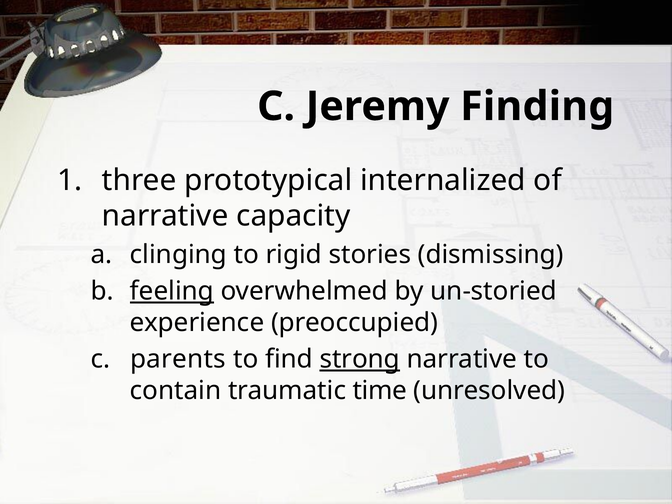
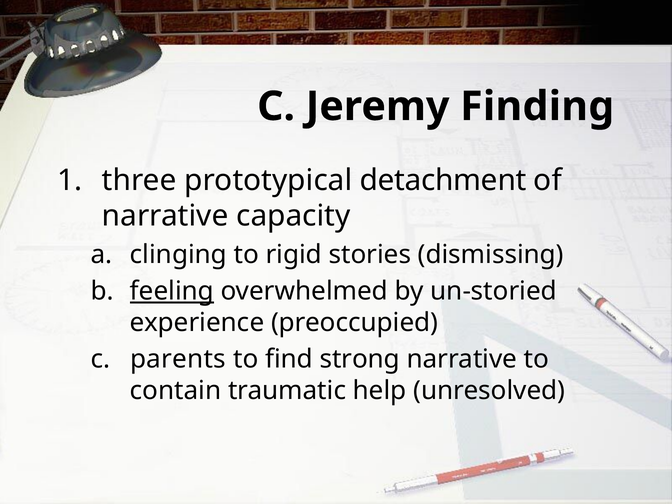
internalized: internalized -> detachment (443, 180)
strong underline: present -> none (360, 359)
time: time -> help (380, 391)
